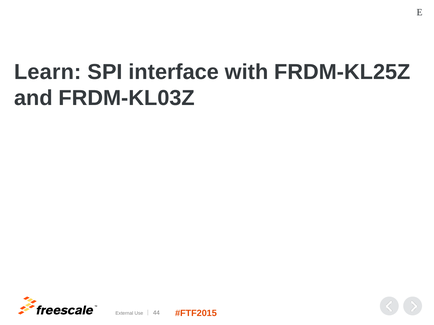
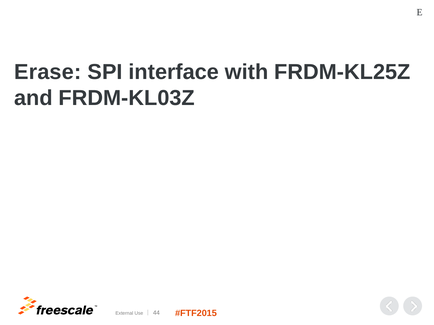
Learn: Learn -> Erase (48, 72)
